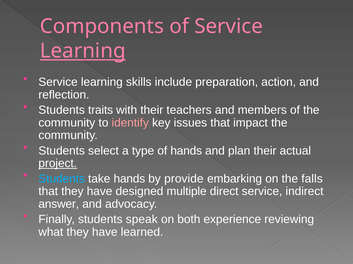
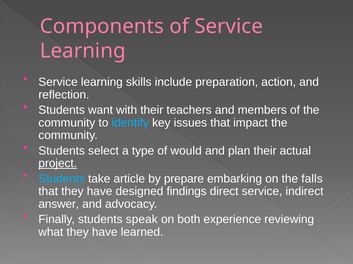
Learning underline: present -> none (83, 51)
traits: traits -> want (101, 110)
identify colour: pink -> light blue (130, 123)
of hands: hands -> would (186, 151)
take hands: hands -> article (129, 179)
provide: provide -> prepare (184, 179)
multiple: multiple -> findings (187, 192)
